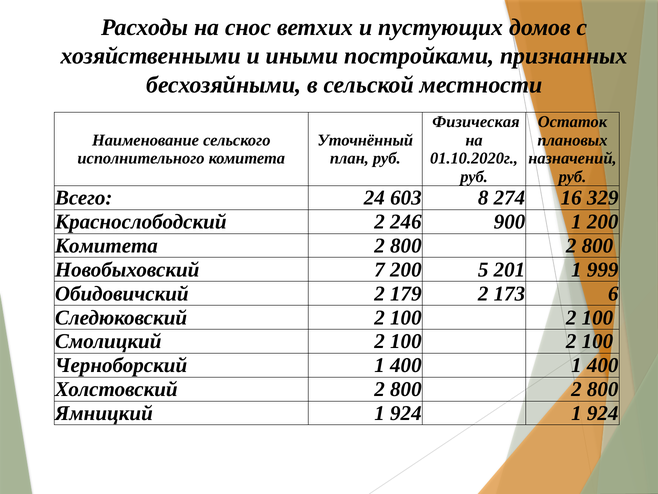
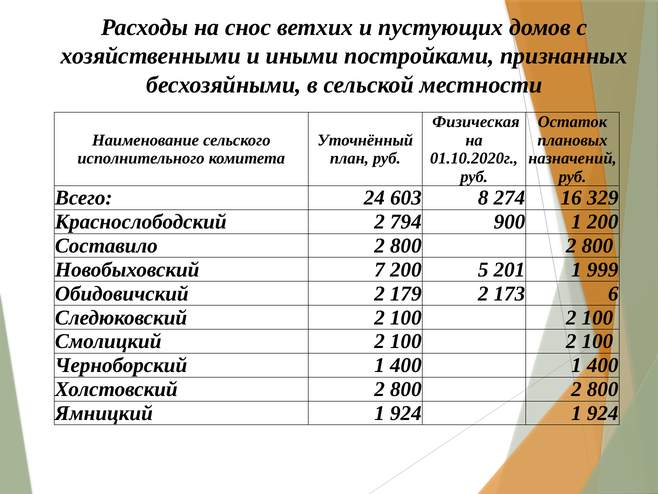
246: 246 -> 794 (406, 222)
Комитета: Комитета -> Составило (106, 246)
